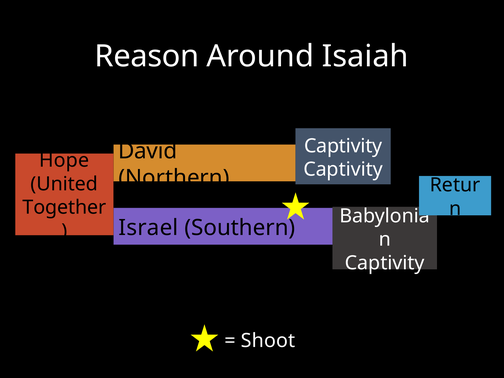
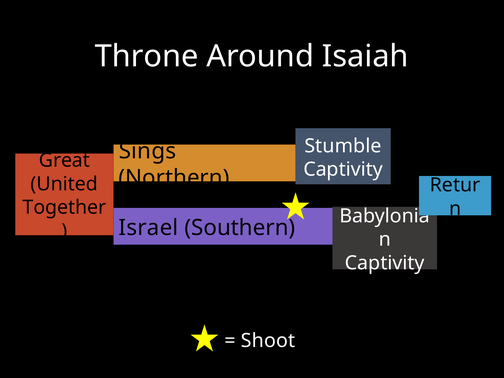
Reason: Reason -> Throne (147, 56)
Captivity: Captivity -> Stumble (343, 146)
David: David -> Sings (147, 151)
Hope: Hope -> Great (64, 160)
